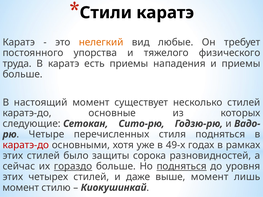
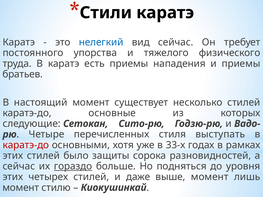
нелегкий colour: orange -> blue (101, 42)
вид любые: любые -> сейчас (176, 42)
больше: больше -> братьев (23, 74)
стиля подняться: подняться -> выступать (220, 134)
49-х: 49-х -> 33-х (176, 145)
подняться underline: present -> none (182, 166)
